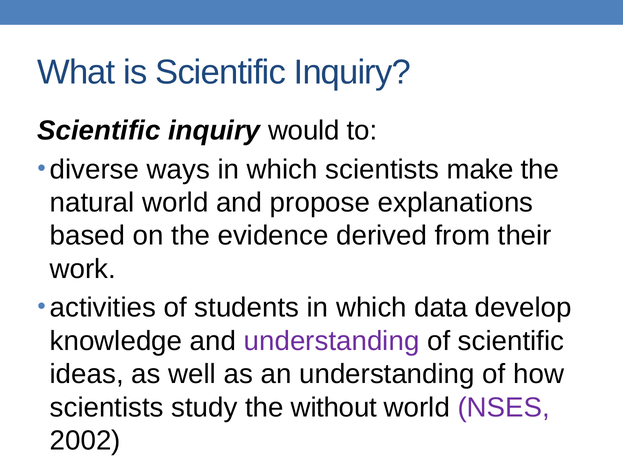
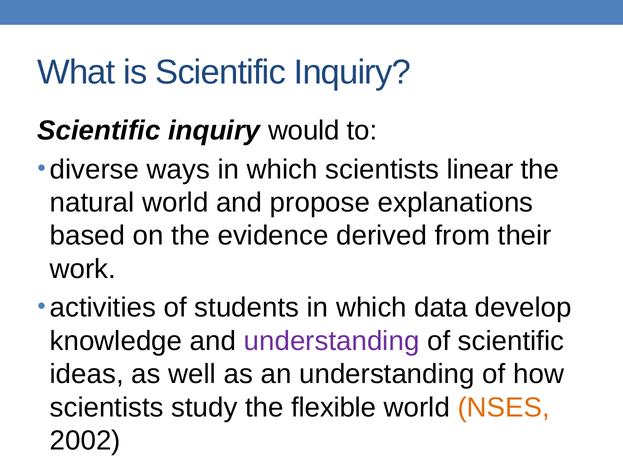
make: make -> linear (480, 169)
without: without -> flexible (334, 408)
NSES colour: purple -> orange (504, 408)
